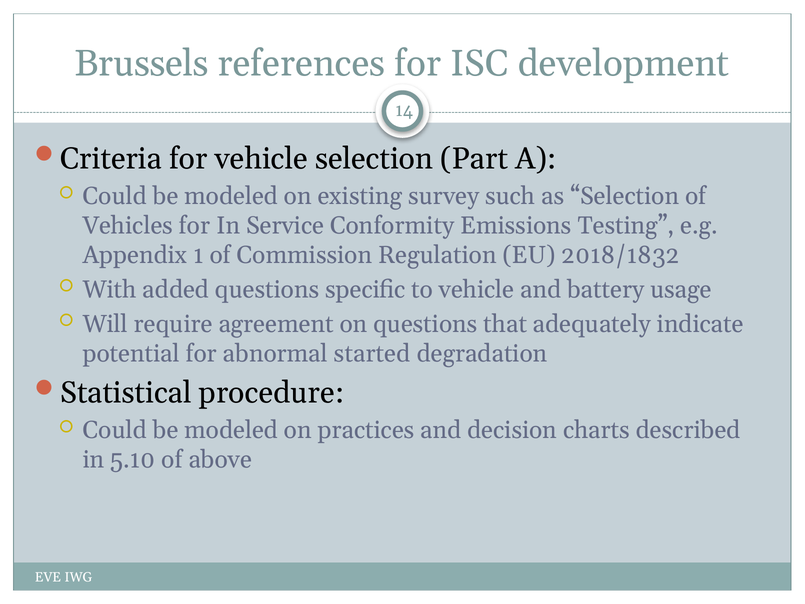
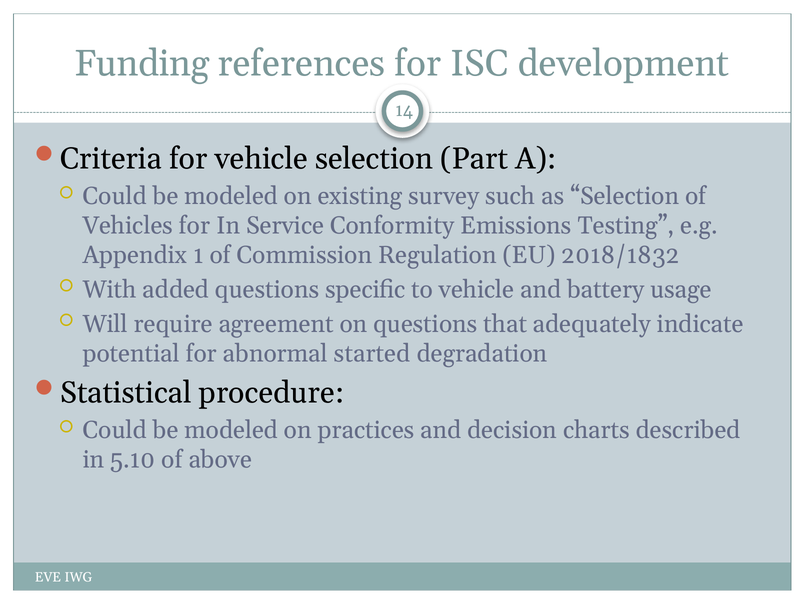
Brussels: Brussels -> Funding (142, 63)
